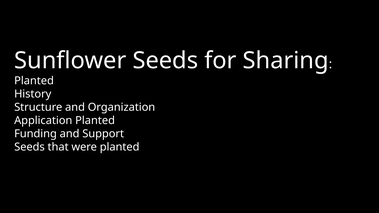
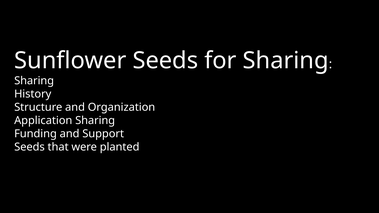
Planted: Planted -> Sharing (34, 81)
Application Planted: Planted -> Sharing (95, 121)
